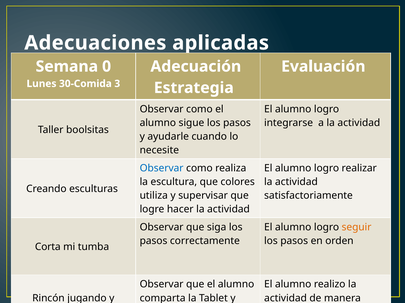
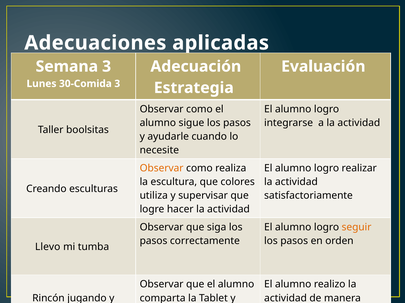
Semana 0: 0 -> 3 (107, 67)
Observar colour: blue -> orange (162, 169)
Corta: Corta -> Llevo (48, 247)
